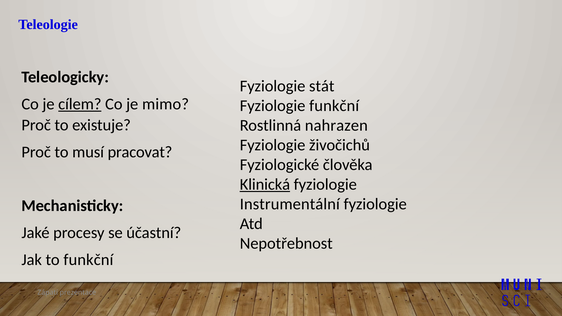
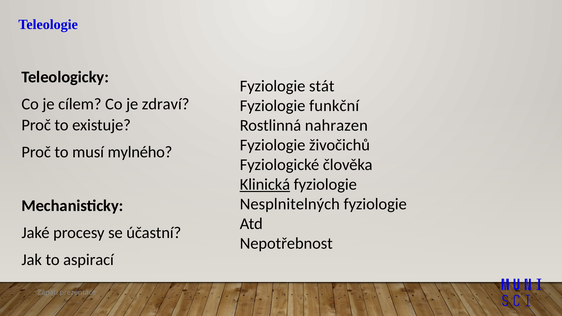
cílem underline: present -> none (80, 104)
mimo: mimo -> zdraví (166, 104)
pracovat: pracovat -> mylného (140, 152)
Instrumentální: Instrumentální -> Nesplnitelných (290, 204)
to funkční: funkční -> aspirací (89, 260)
